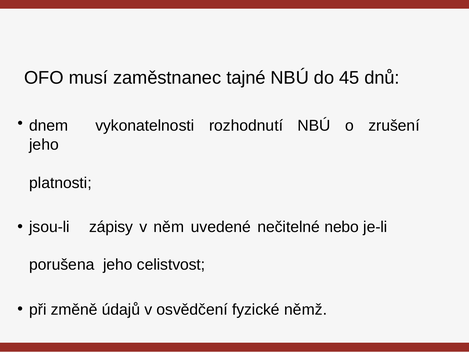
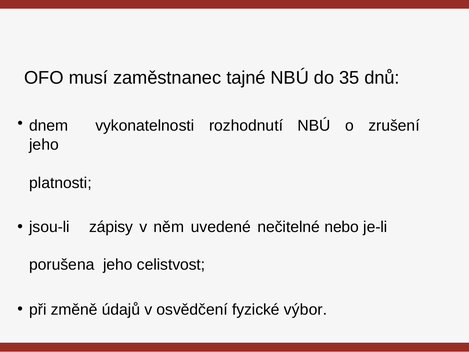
45: 45 -> 35 (349, 78)
němž: němž -> výbor (306, 309)
